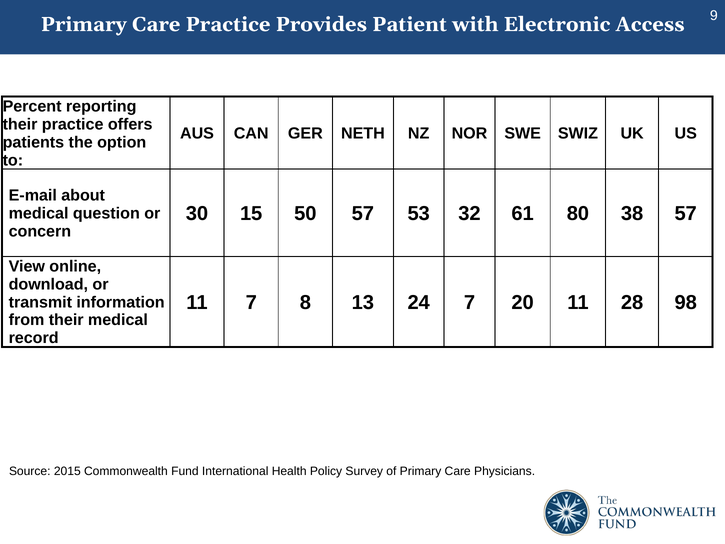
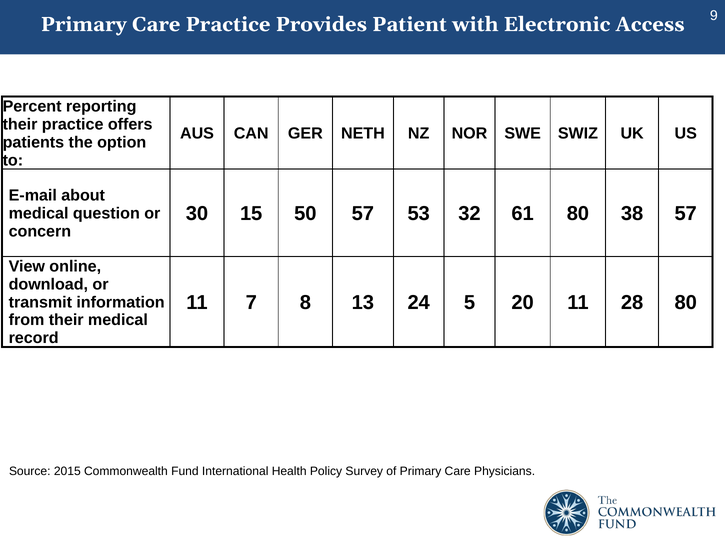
24 7: 7 -> 5 (470, 302)
28 98: 98 -> 80 (686, 302)
